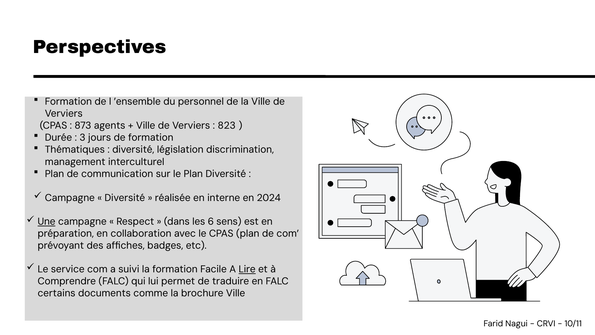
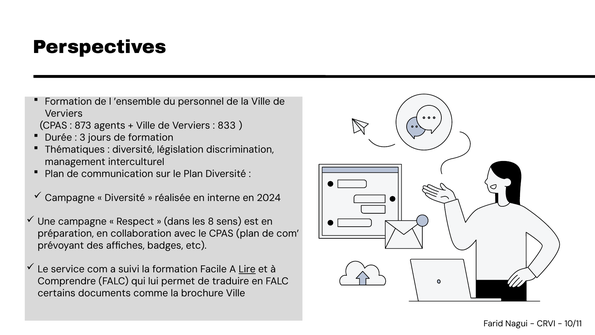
823: 823 -> 833 (227, 126)
Une underline: present -> none (47, 221)
6: 6 -> 8 (211, 221)
